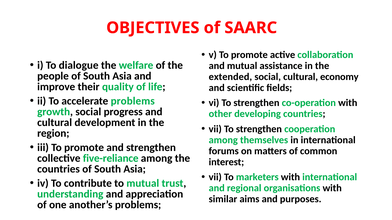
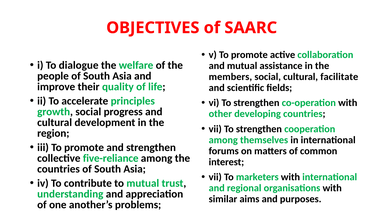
extended: extended -> members (230, 77)
economy: economy -> facilitate (339, 77)
accelerate problems: problems -> principles (133, 101)
